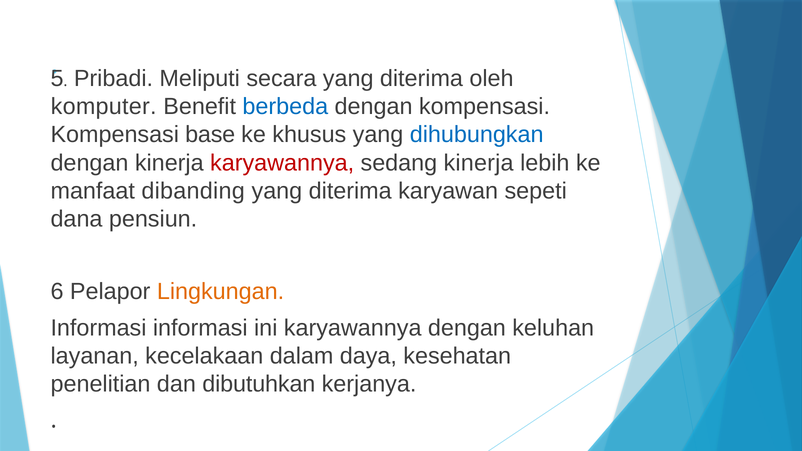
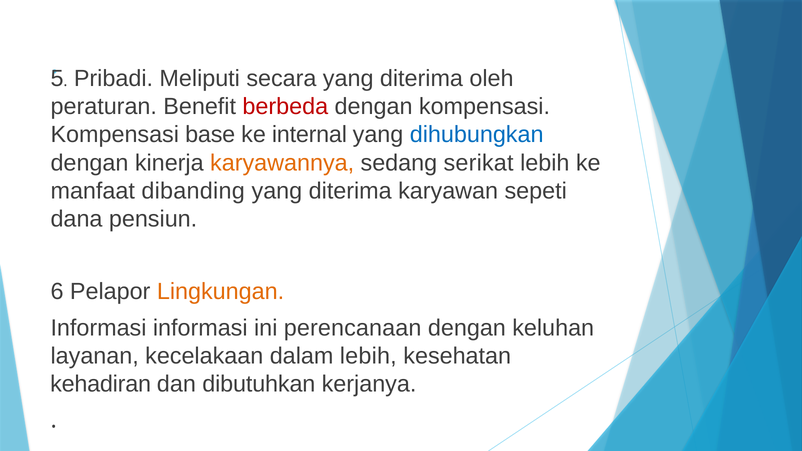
komputer: komputer -> peraturan (104, 107)
berbeda colour: blue -> red (285, 107)
khusus: khusus -> internal (309, 135)
karyawannya colour: red -> orange (282, 163)
sedang kinerja: kinerja -> serikat (479, 163)
ini karyawannya: karyawannya -> perencanaan (353, 328)
dalam daya: daya -> lebih (368, 356)
penelitian: penelitian -> kehadiran (101, 384)
